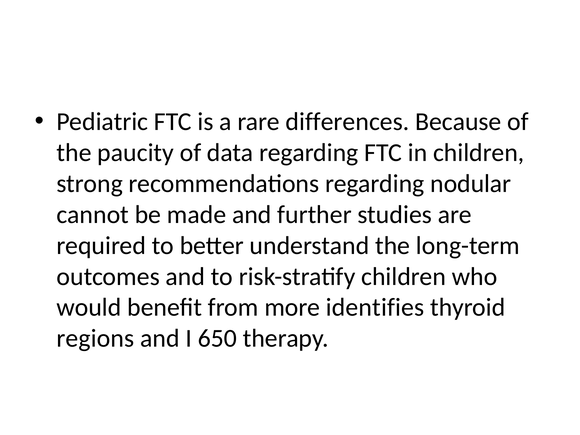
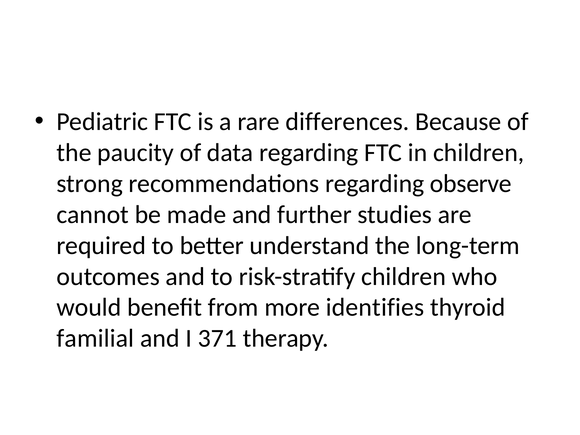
nodular: nodular -> observe (471, 184)
regions: regions -> familial (95, 338)
650: 650 -> 371 (217, 338)
